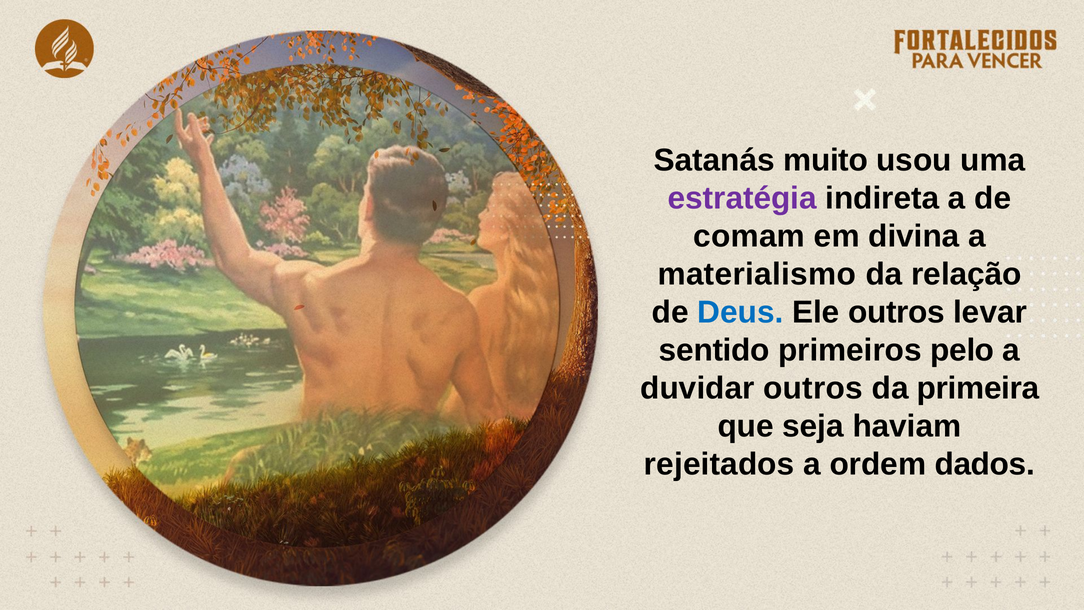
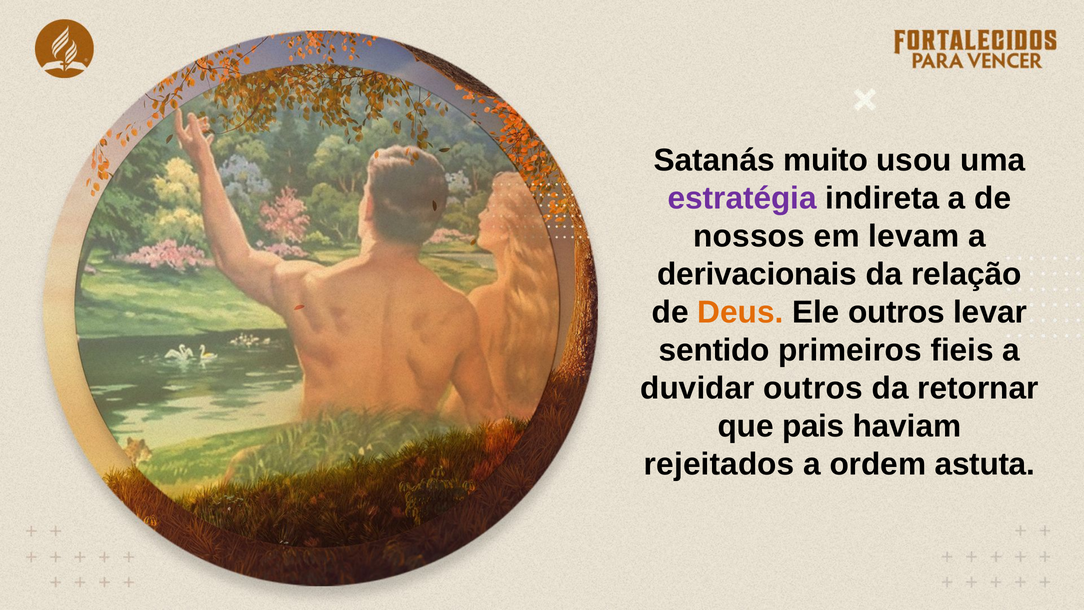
comam: comam -> nossos (749, 236)
divina: divina -> levam (914, 236)
materialismo: materialismo -> derivacionais (757, 274)
Deus colour: blue -> orange (740, 312)
pelo: pelo -> fieis (962, 350)
primeira: primeira -> retornar (978, 388)
seja: seja -> pais (813, 426)
dados: dados -> astuta (985, 464)
